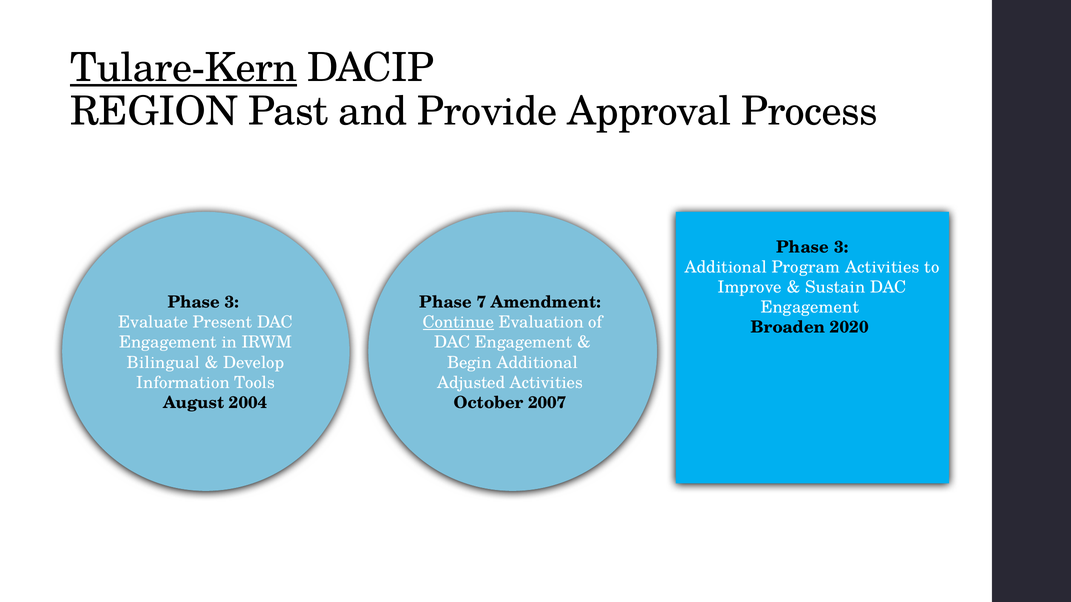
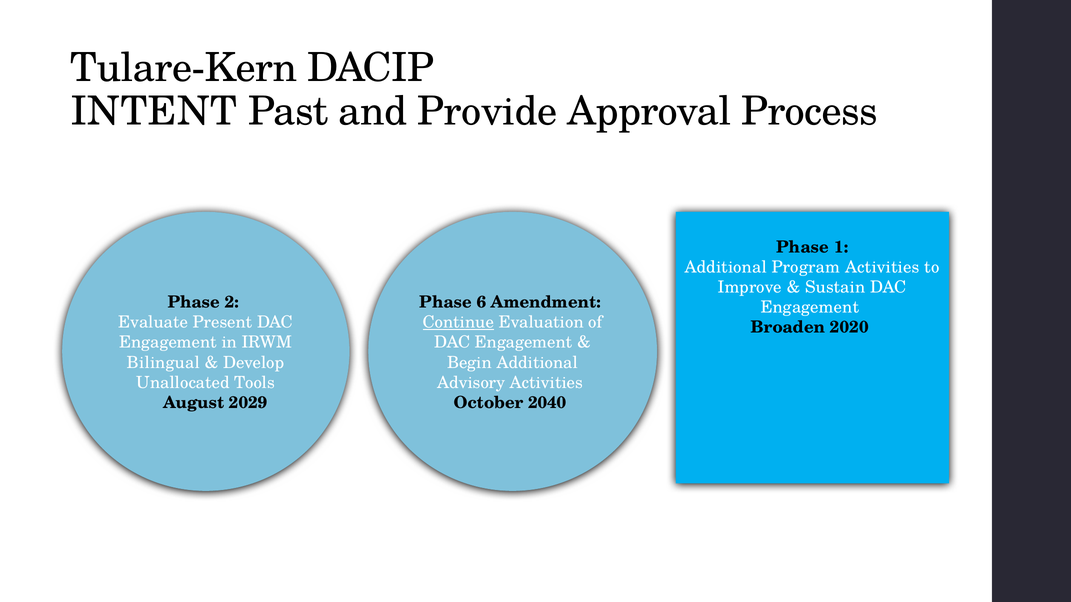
Tulare-Kern underline: present -> none (184, 68)
REGION: REGION -> INTENT (154, 111)
3: 3 -> 1 (841, 247)
3: 3 -> 2 (232, 303)
7: 7 -> 6 (481, 303)
Information: Information -> Unallocated (183, 383)
Adjusted: Adjusted -> Advisory (471, 383)
2004: 2004 -> 2029 (248, 403)
2007: 2007 -> 2040 (547, 403)
